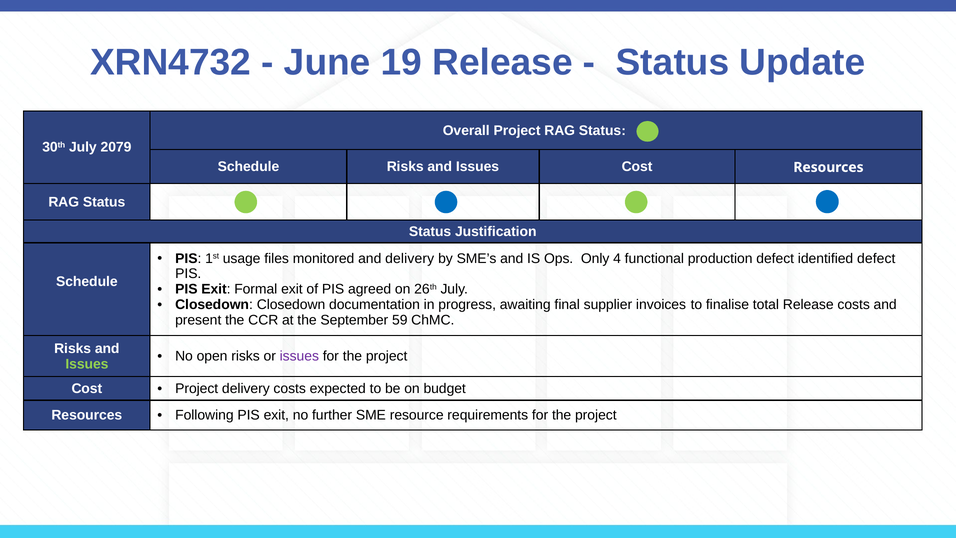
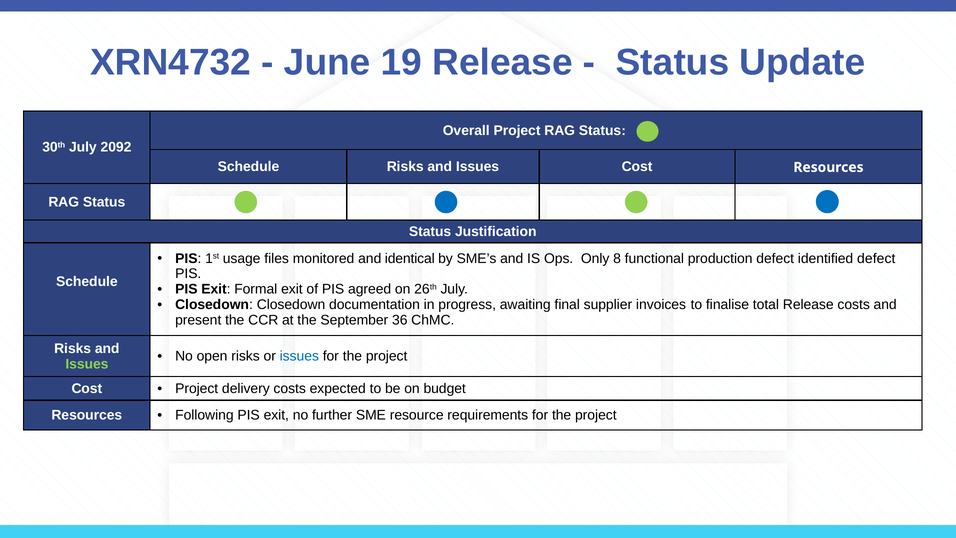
2079: 2079 -> 2092 (116, 147)
and delivery: delivery -> identical (410, 258)
4: 4 -> 8 (617, 258)
59: 59 -> 36 (400, 320)
issues colour: purple -> blue (299, 356)
